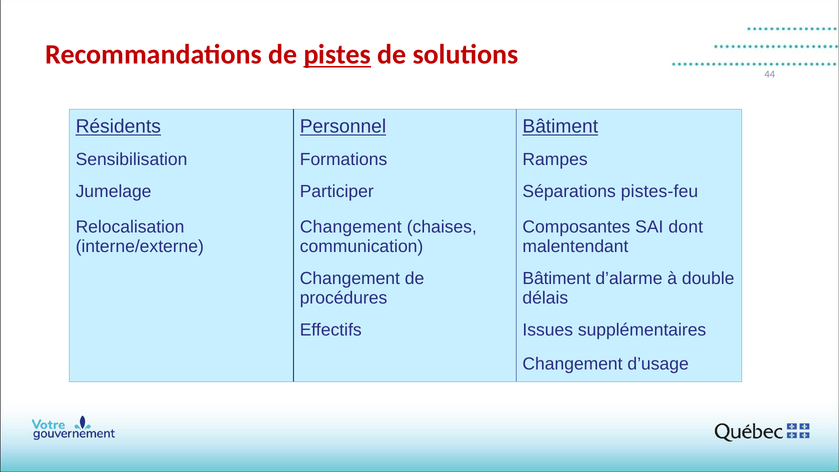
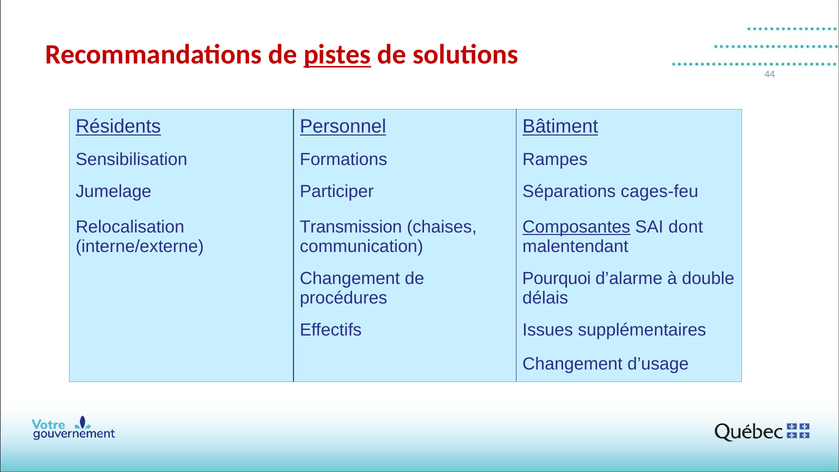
pistes-feu: pistes-feu -> cages-feu (660, 192)
Changement: Changement -> Transmission (351, 227)
Composantes underline: none -> present (576, 227)
Bâtiment: Bâtiment -> Pourquoi (557, 279)
